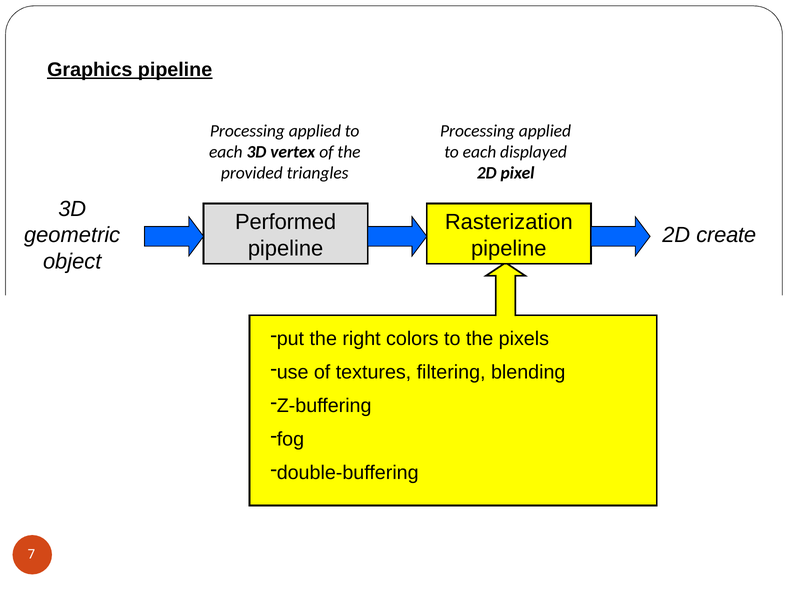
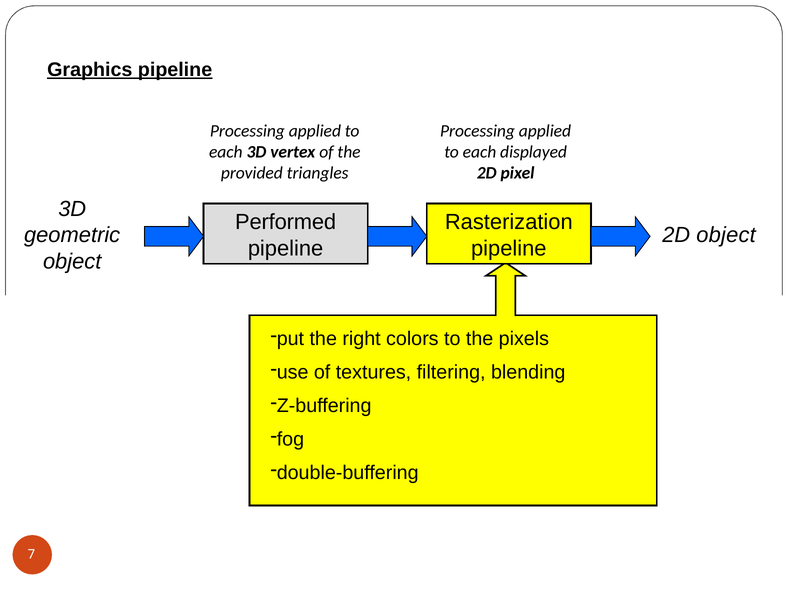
2D create: create -> object (726, 235)
